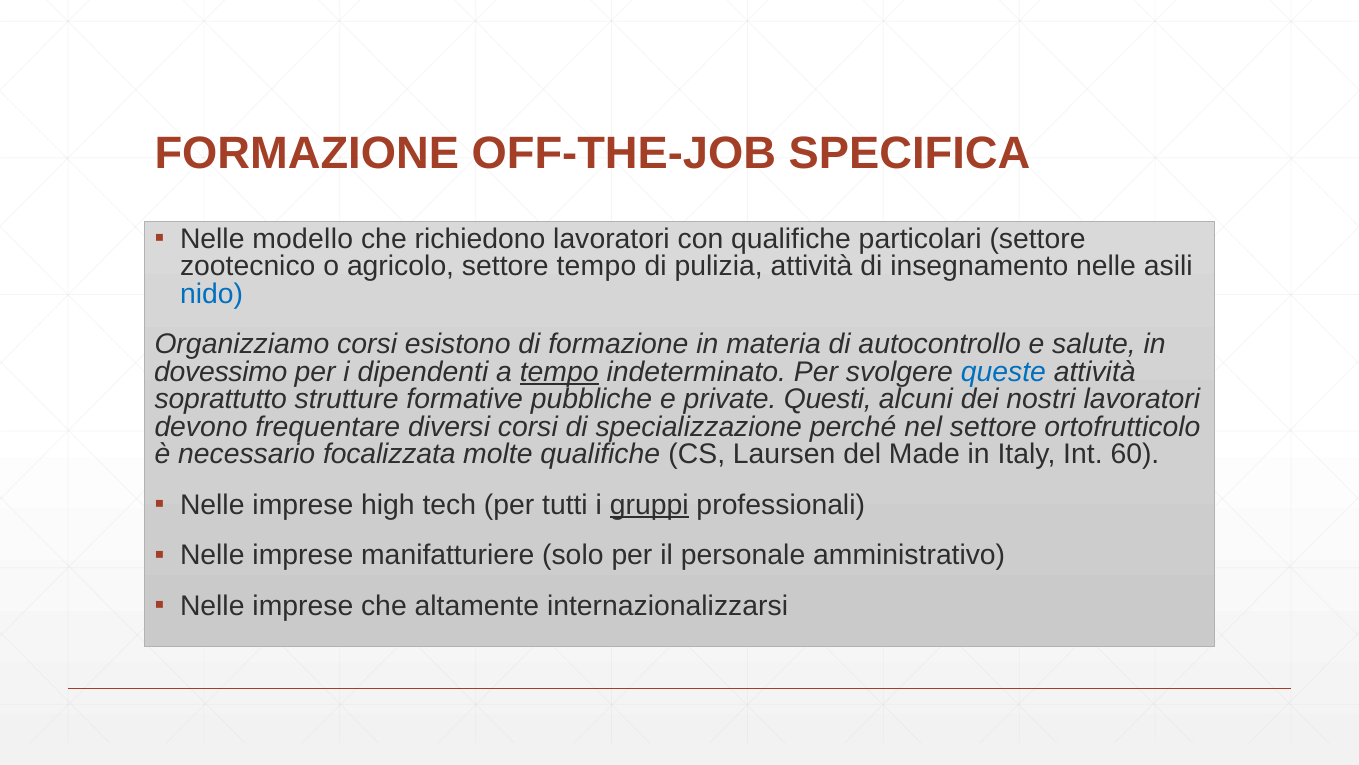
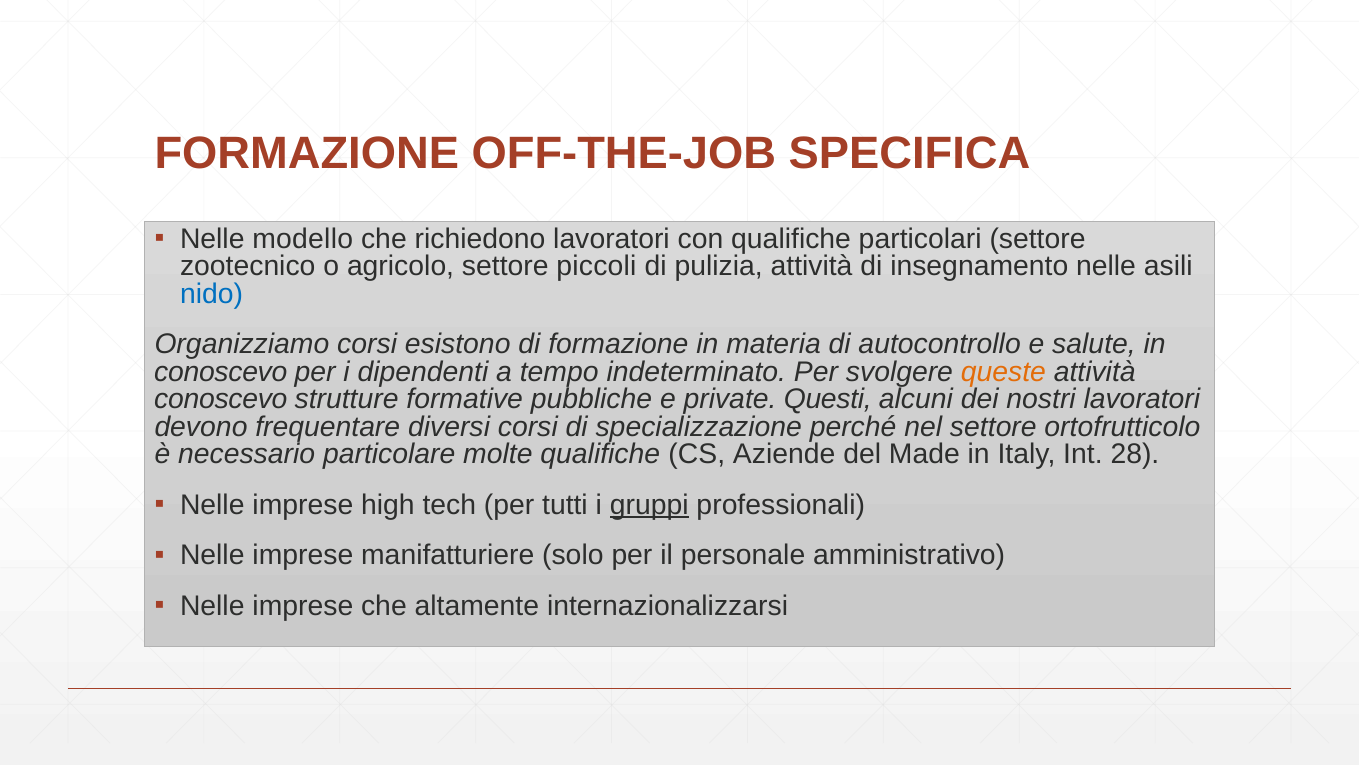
settore tempo: tempo -> piccoli (596, 266)
dovessimo: dovessimo -> conoscevo (221, 372)
tempo underline: present -> none (559, 372)
queste colour: blue -> orange (1003, 372)
soprattutto: soprattutto -> conoscevo (221, 399)
focalizzata: focalizzata -> particolare (389, 454)
Laursen: Laursen -> Aziende (784, 454)
60: 60 -> 28 (1135, 454)
